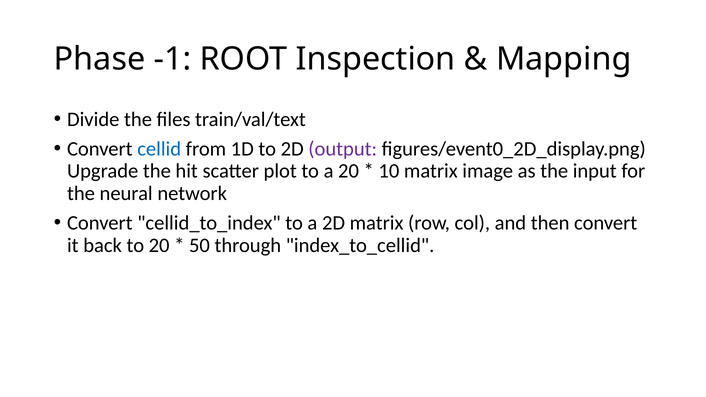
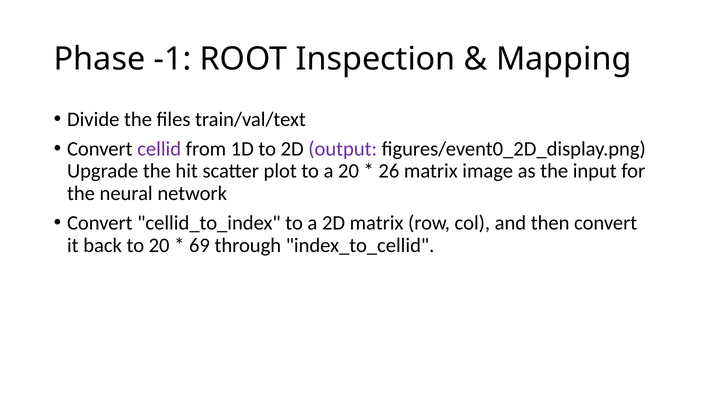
cellid colour: blue -> purple (159, 149)
10: 10 -> 26 (389, 171)
50: 50 -> 69 (199, 245)
